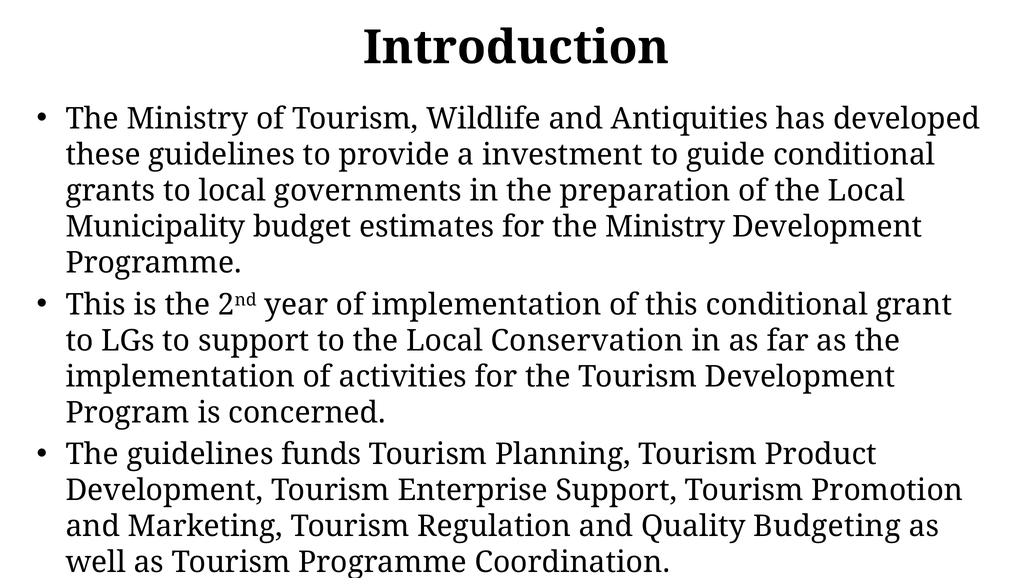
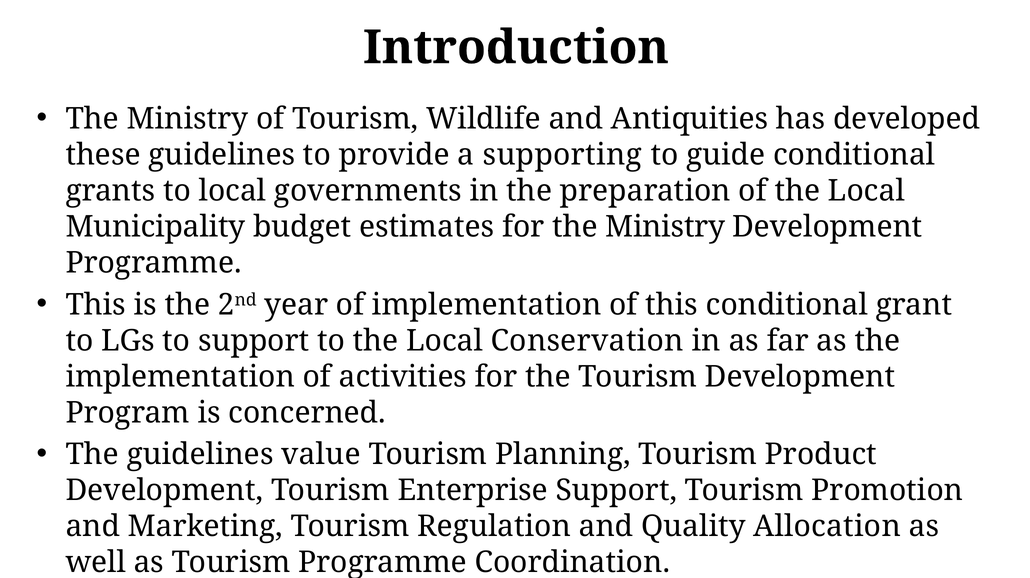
investment: investment -> supporting (562, 155)
funds: funds -> value (321, 455)
Budgeting: Budgeting -> Allocation (827, 527)
